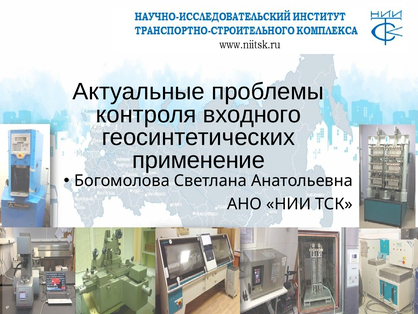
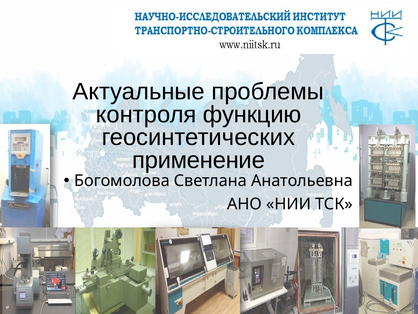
входного: входного -> функцию (252, 114)
